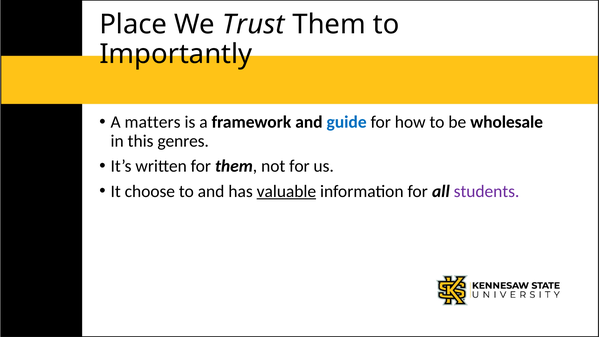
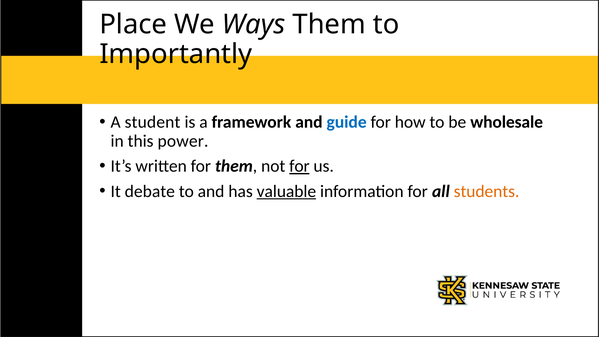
Trust: Trust -> Ways (254, 24)
matters: matters -> student (153, 122)
genres: genres -> power (183, 141)
for underline: none -> present (299, 166)
choose: choose -> debate (150, 191)
students colour: purple -> orange (487, 191)
